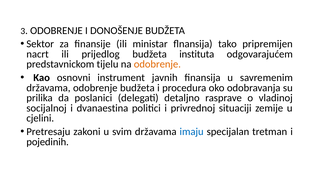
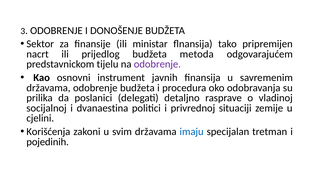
instituta: instituta -> metoda (197, 54)
odobrenje colour: orange -> purple (157, 64)
Pretresaju: Pretresaju -> Korišćenja (48, 132)
